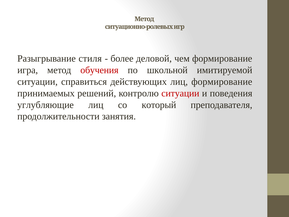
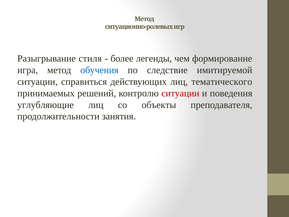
деловой: деловой -> легенды (154, 58)
обучения colour: red -> blue (99, 70)
школьной: школьной -> следствие (167, 70)
лиц формирование: формирование -> тематического (222, 82)
который: который -> объекты (159, 105)
